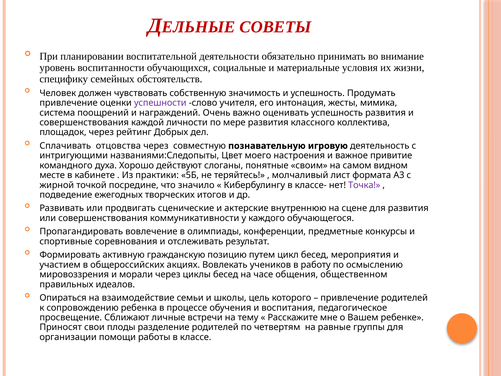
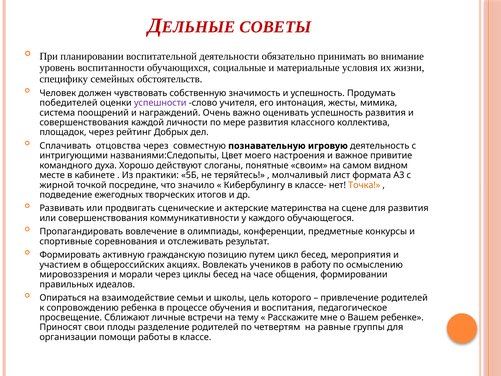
привлечение: привлечение -> победителей (69, 103)
Точка colour: purple -> orange (364, 185)
внутреннюю: внутреннюю -> материнства (299, 208)
общественном: общественном -> формировании (354, 274)
